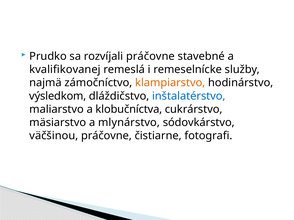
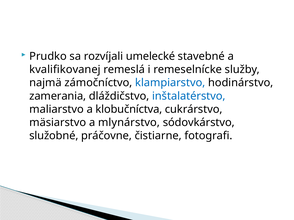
rozvíjali práčovne: práčovne -> umelecké (151, 56)
klampiarstvo colour: orange -> blue (170, 83)
výsledkom: výsledkom -> zamerania (58, 96)
väčšinou: väčšinou -> služobné (54, 136)
